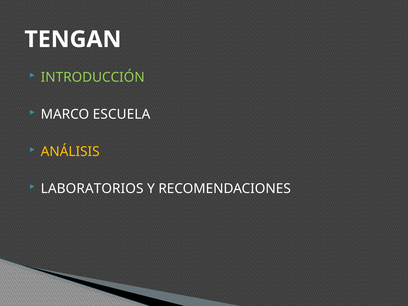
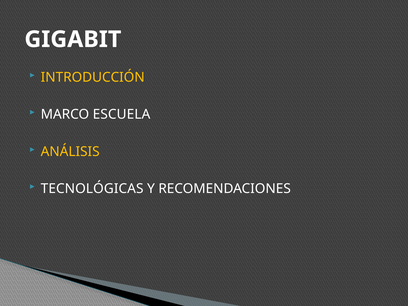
TENGAN: TENGAN -> GIGABIT (73, 39)
INTRODUCCIÓN colour: light green -> yellow (93, 77)
LABORATORIOS: LABORATORIOS -> TECNOLÓGICAS (92, 189)
